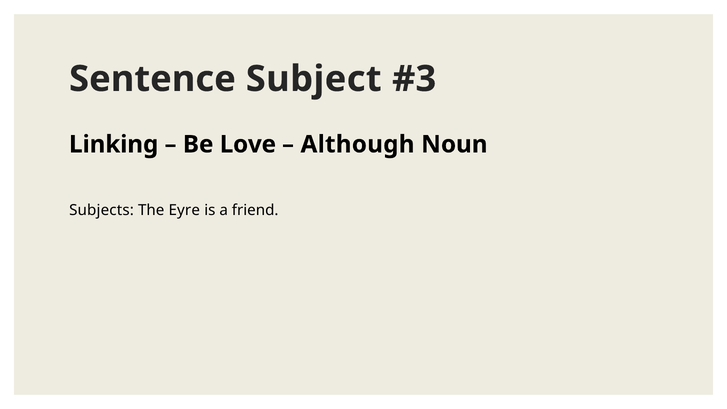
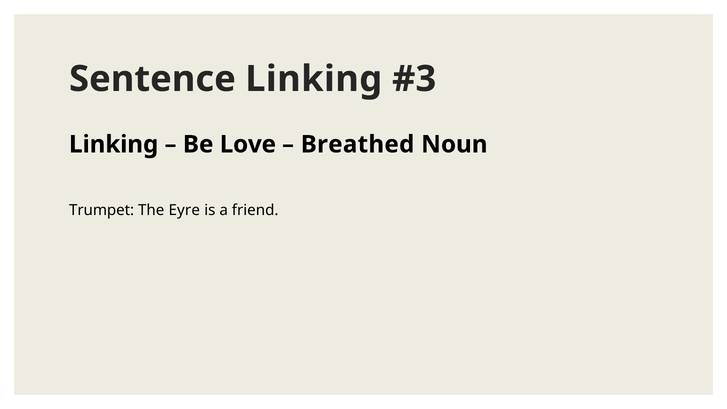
Sentence Subject: Subject -> Linking (314, 79)
Although: Although -> Breathed (358, 144)
Subjects: Subjects -> Trumpet (102, 210)
